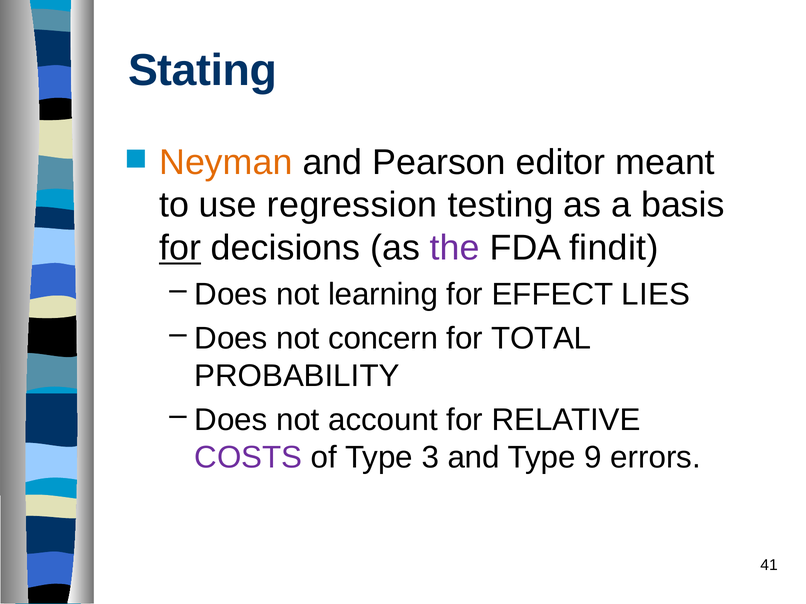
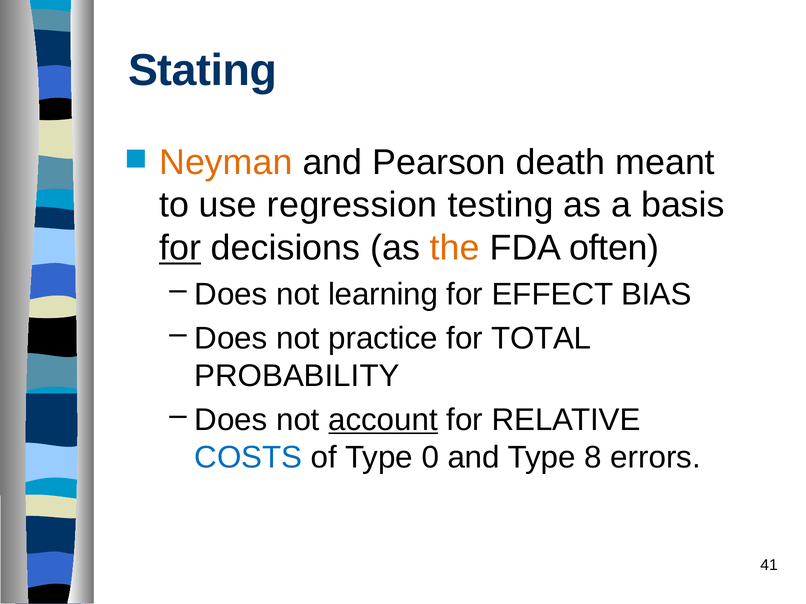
editor: editor -> death (561, 162)
the colour: purple -> orange (455, 248)
findit: findit -> often (614, 248)
LIES: LIES -> BIAS (656, 295)
concern: concern -> practice (383, 339)
account underline: none -> present (383, 420)
COSTS colour: purple -> blue (248, 458)
3: 3 -> 0 (430, 458)
9: 9 -> 8 (593, 458)
